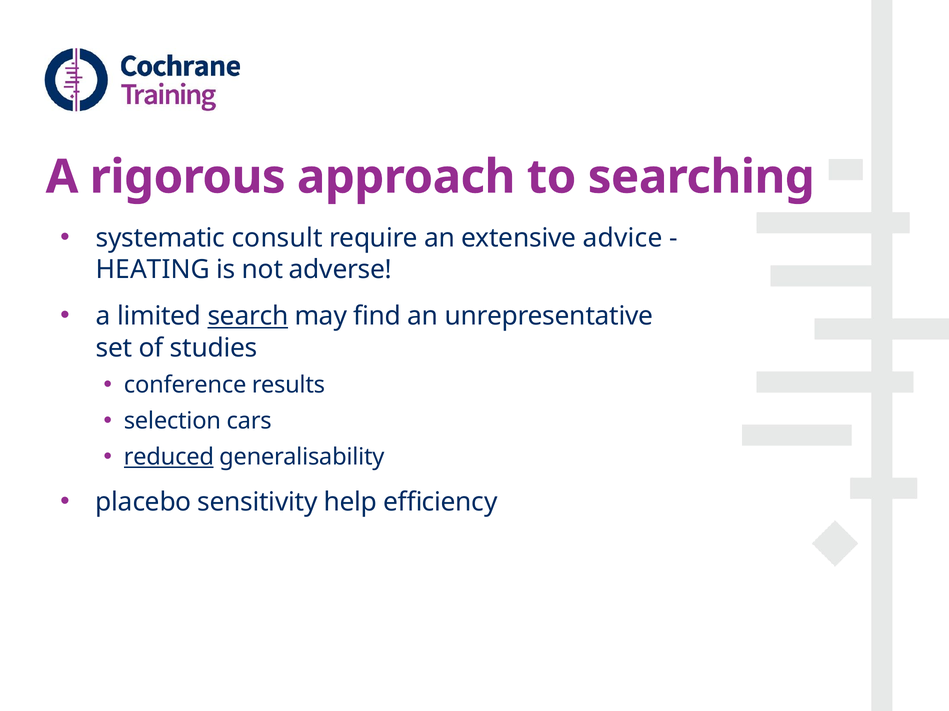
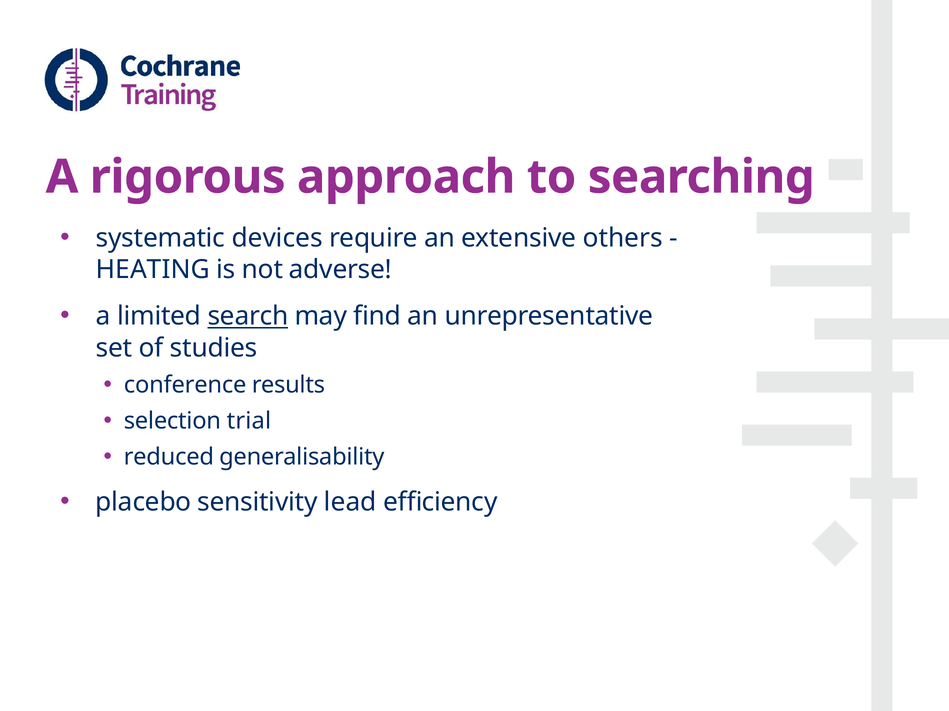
consult: consult -> devices (277, 238)
advice: advice -> others (623, 238)
cars: cars -> trial (249, 421)
reduced underline: present -> none (169, 457)
help: help -> lead (350, 503)
